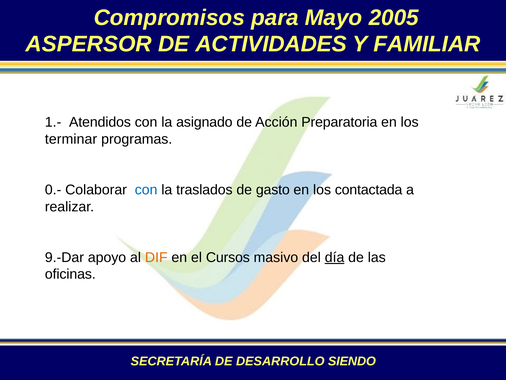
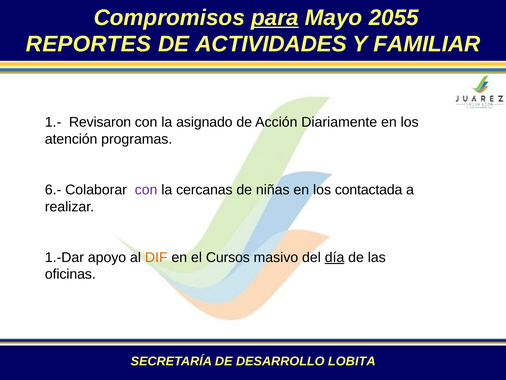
para underline: none -> present (275, 18)
2005: 2005 -> 2055 (394, 18)
ASPERSOR: ASPERSOR -> REPORTES (89, 44)
Atendidos: Atendidos -> Revisaron (100, 122)
Preparatoria: Preparatoria -> Diariamente (339, 122)
terminar: terminar -> atención (71, 139)
0.-: 0.- -> 6.- (53, 190)
con colour: blue -> purple (146, 190)
traslados: traslados -> cercanas (204, 190)
gasto: gasto -> niñas (273, 190)
9.-Dar: 9.-Dar -> 1.-Dar (64, 257)
SIENDO: SIENDO -> LOBITA (352, 361)
